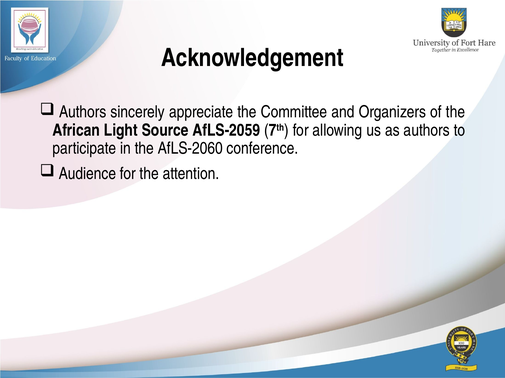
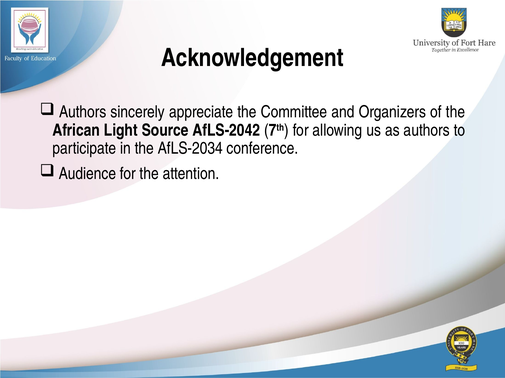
AfLS-2059: AfLS-2059 -> AfLS-2042 (226, 131)
AfLS-2060: AfLS-2060 -> AfLS-2034 (190, 149)
